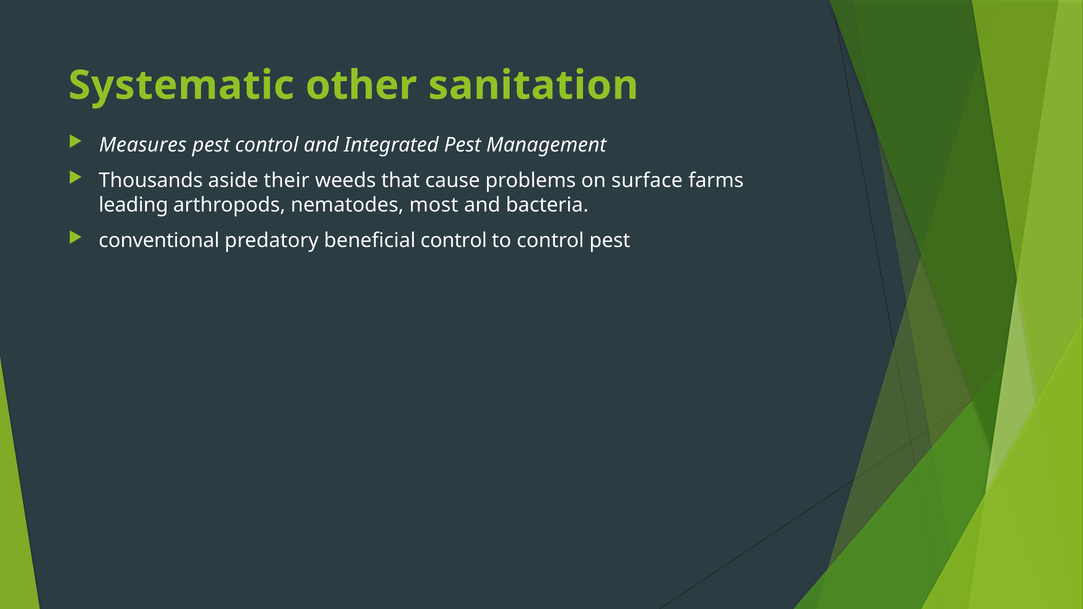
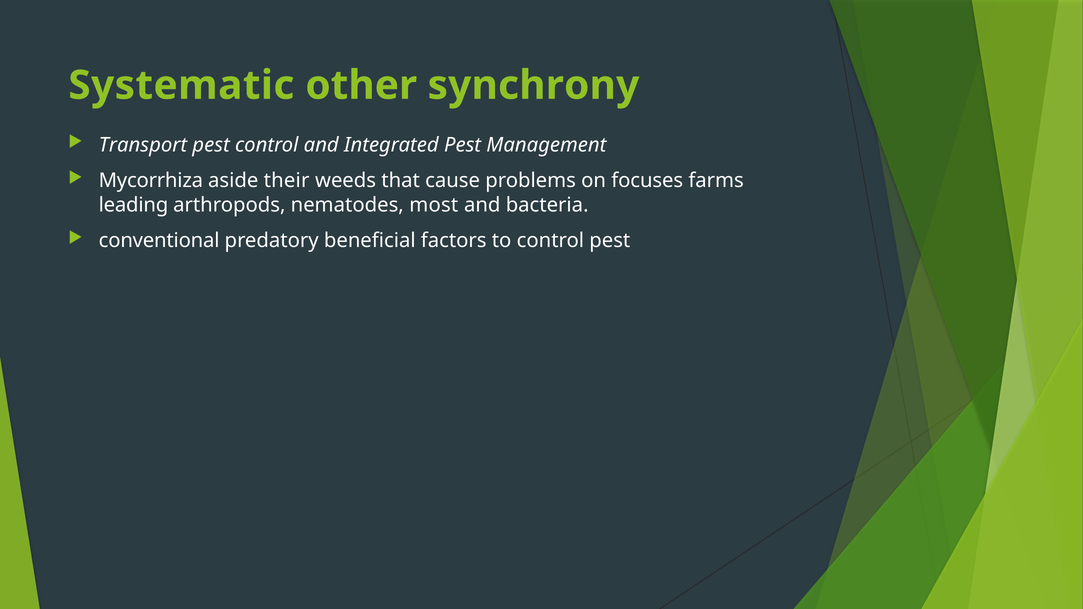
sanitation: sanitation -> synchrony (533, 85)
Measures: Measures -> Transport (143, 145)
Thousands: Thousands -> Mycorrhiza (151, 181)
surface: surface -> focuses (647, 181)
beneficial control: control -> factors (454, 241)
